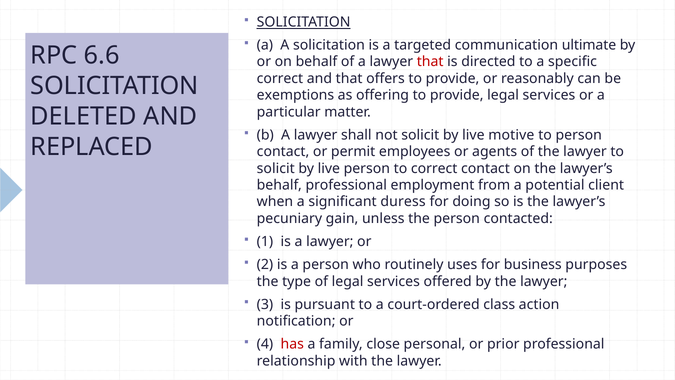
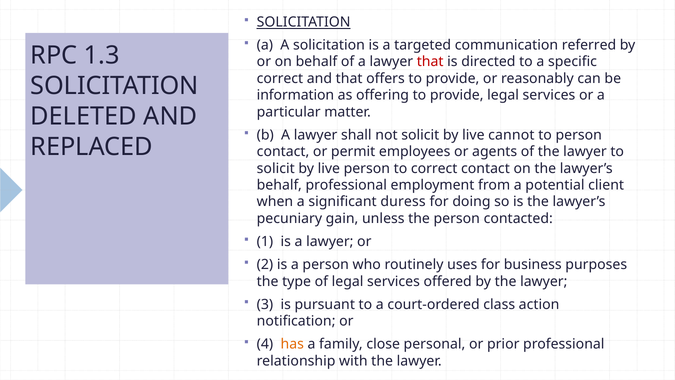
ultimate: ultimate -> referred (589, 45)
6.6: 6.6 -> 1.3 (102, 56)
exemptions: exemptions -> information (295, 95)
motive: motive -> cannot (511, 135)
has colour: red -> orange (292, 344)
